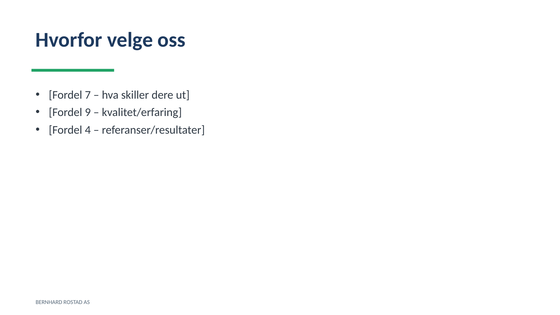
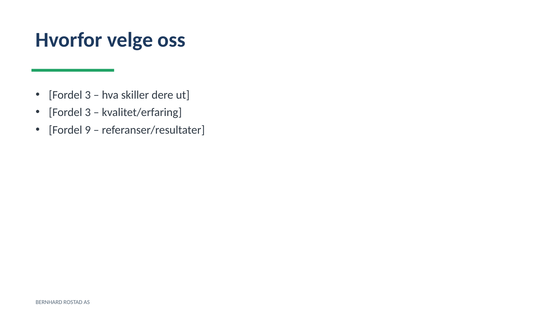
7: 7 -> 3 (88, 95)
9: 9 -> 3 (88, 112)
4: 4 -> 9 (88, 130)
